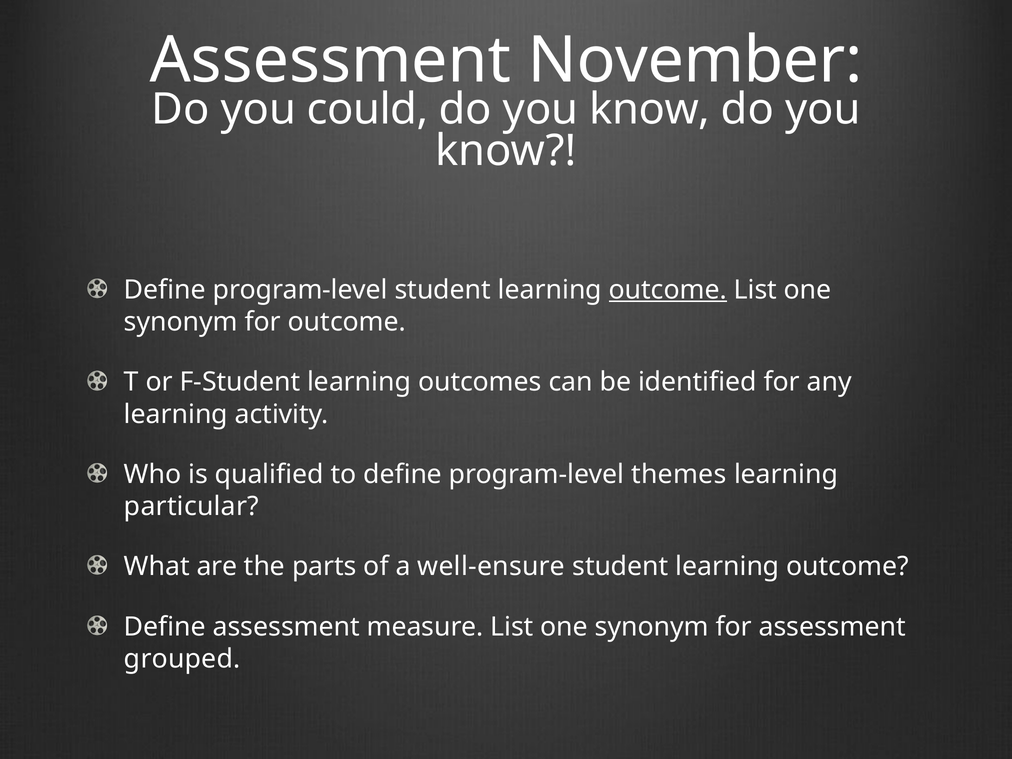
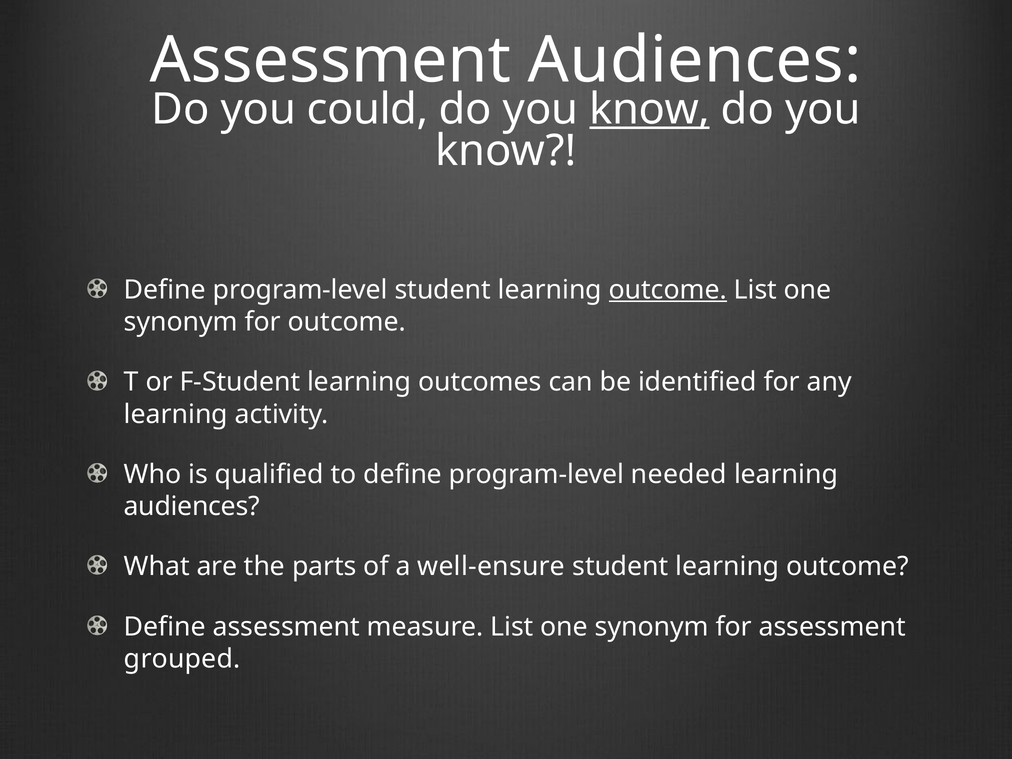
Assessment November: November -> Audiences (695, 60)
know underline: none -> present (650, 109)
themes: themes -> needed (679, 474)
particular: particular -> audiences (192, 506)
